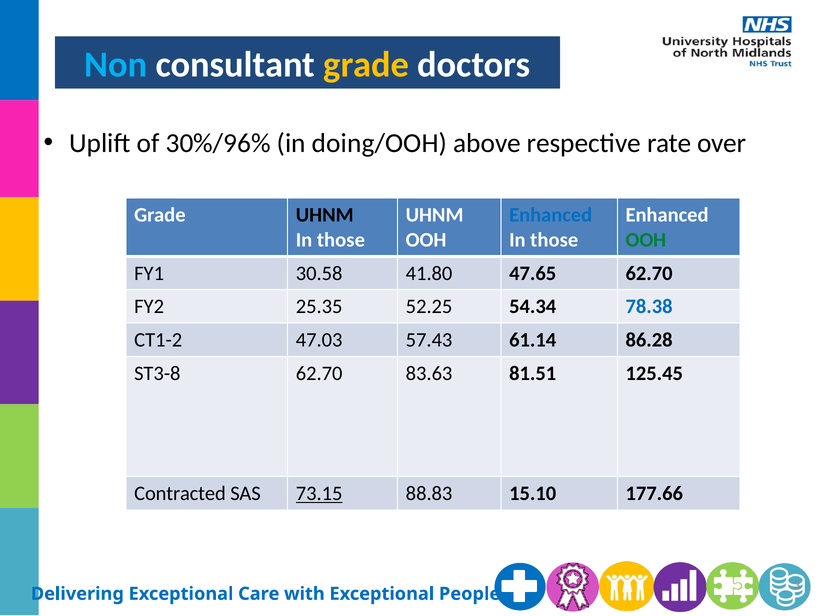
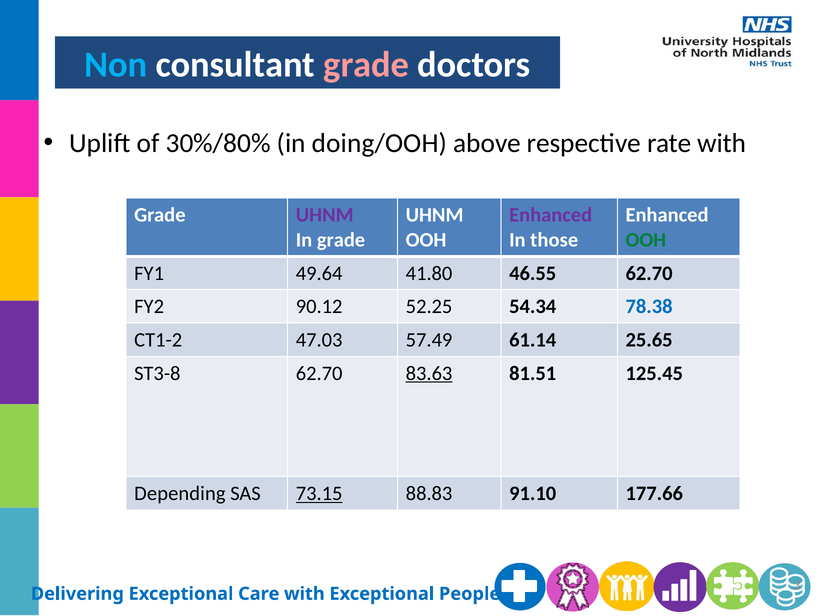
grade colour: yellow -> pink (366, 65)
30%/96%: 30%/96% -> 30%/80% (218, 143)
rate over: over -> with (722, 143)
UHNM colour: black -> purple (325, 215)
Enhanced colour: blue -> purple (551, 215)
those: those -> grade (341, 240)
30.58: 30.58 -> 49.64 (319, 273)
47.65: 47.65 -> 46.55 (533, 273)
25.35: 25.35 -> 90.12 (319, 306)
57.43: 57.43 -> 57.49 (429, 340)
86.28: 86.28 -> 25.65 (649, 340)
83.63 underline: none -> present (429, 373)
Contracted: Contracted -> Depending (180, 493)
15.10: 15.10 -> 91.10 (533, 493)
